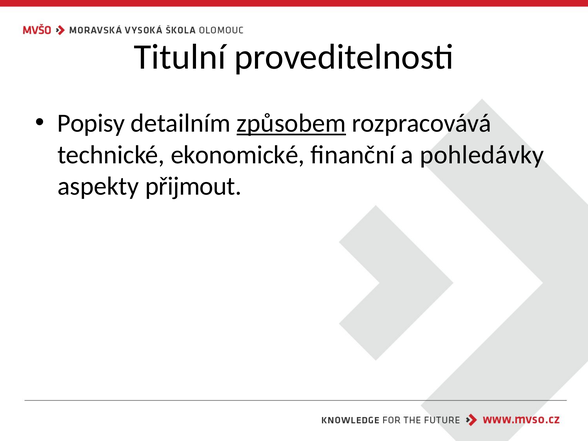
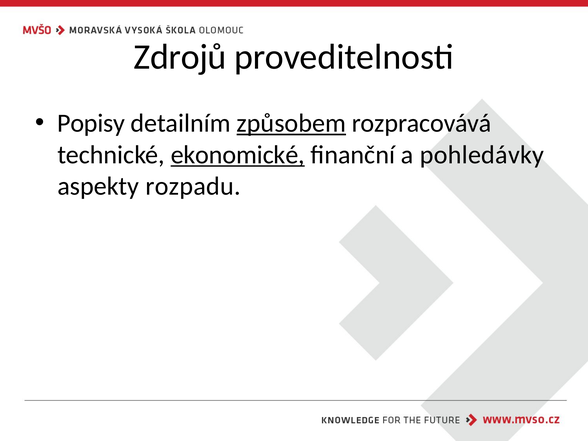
Titulní: Titulní -> Zdrojů (180, 57)
ekonomické underline: none -> present (238, 155)
přijmout: přijmout -> rozpadu (193, 186)
